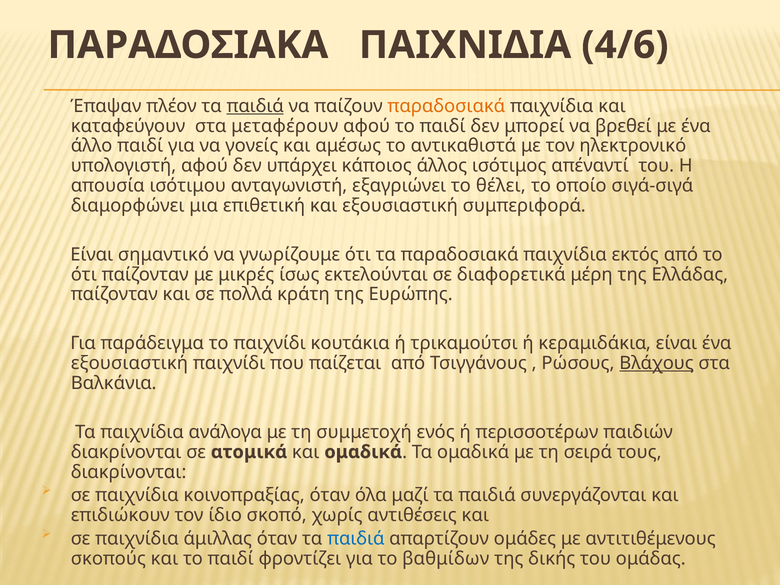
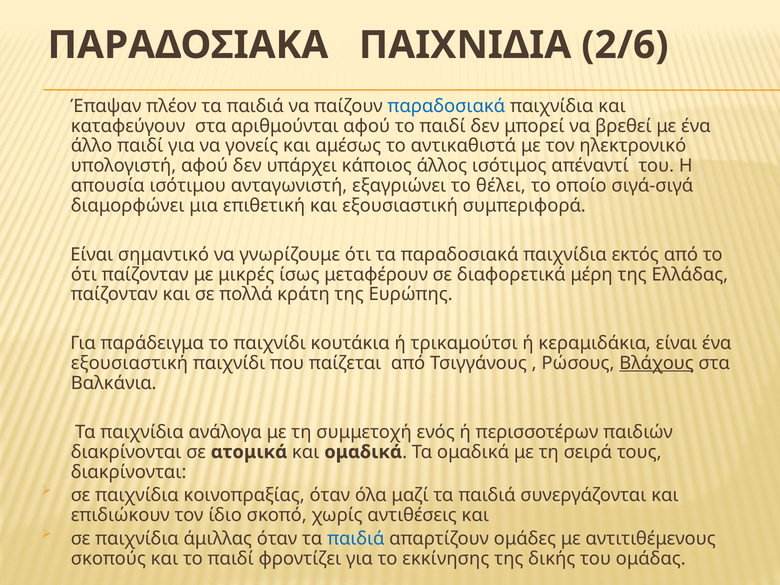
4/6: 4/6 -> 2/6 (625, 45)
παιδιά underline: present -> none (255, 106)
παραδοσιακά colour: orange -> blue (446, 106)
μεταφέρουν: μεταφέρουν -> αριθμούνται (285, 126)
εκτελούνται: εκτελούνται -> μεταφέρουν (376, 274)
βαθμίδων: βαθμίδων -> εκκίνησης (446, 559)
